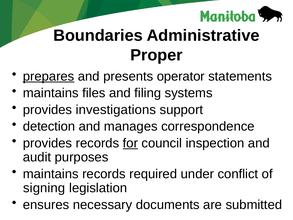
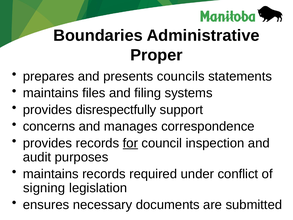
prepares underline: present -> none (49, 76)
operator: operator -> councils (181, 76)
investigations: investigations -> disrespectfully (116, 110)
detection: detection -> concerns (49, 126)
